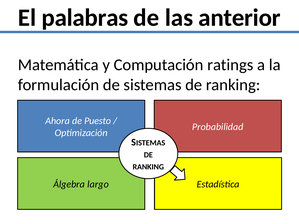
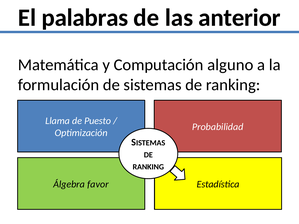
ratings: ratings -> alguno (230, 65)
Ahora: Ahora -> Llama (58, 121)
largo: largo -> favor (98, 184)
